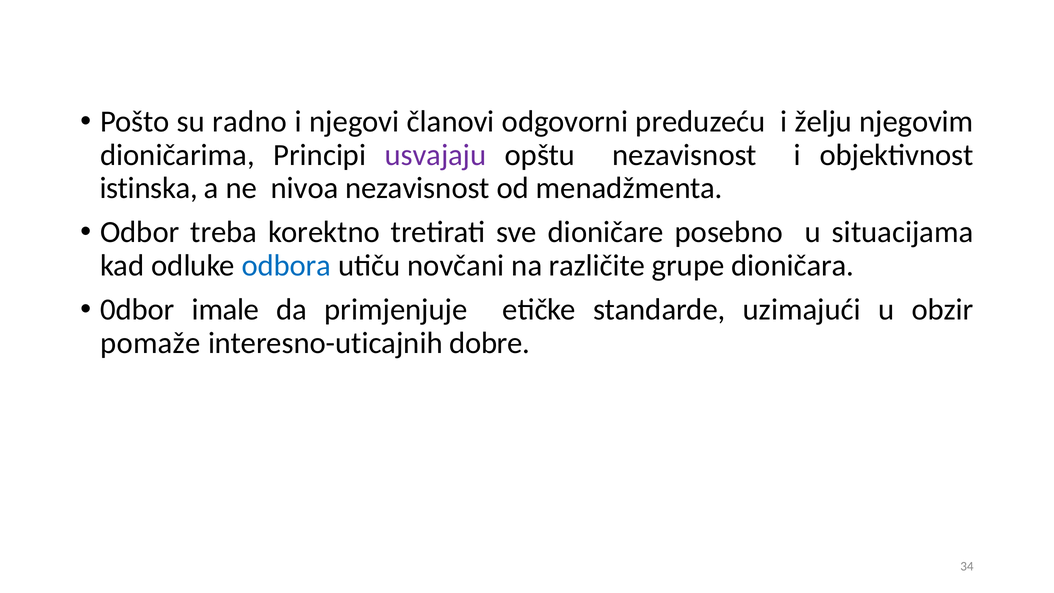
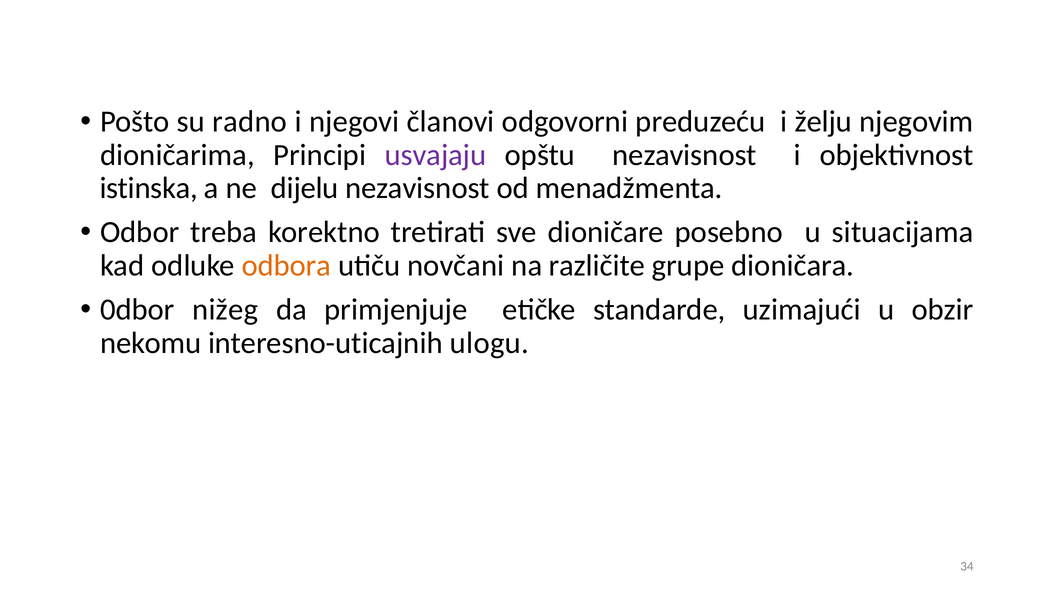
nivoa: nivoa -> dijelu (305, 188)
odbora colour: blue -> orange (286, 265)
imale: imale -> nižeg (225, 310)
pomaže: pomaže -> nekomu (151, 343)
dobre: dobre -> ulogu (489, 343)
